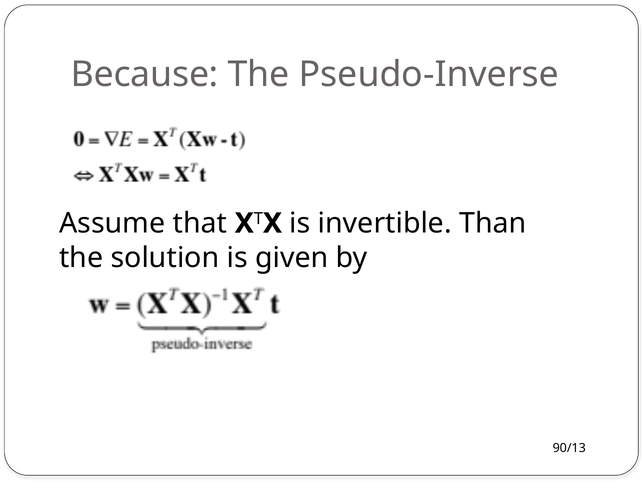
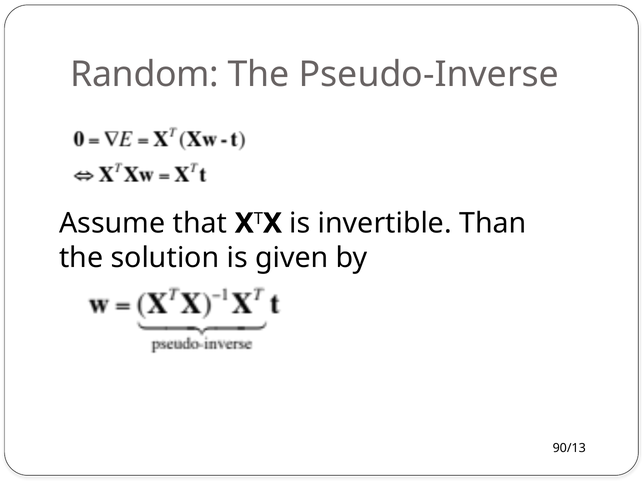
Because: Because -> Random (145, 74)
